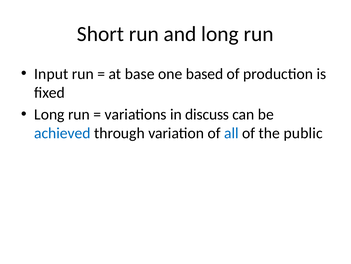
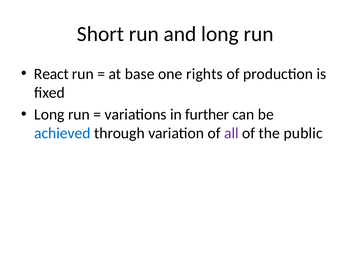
Input: Input -> React (51, 74)
based: based -> rights (205, 74)
discuss: discuss -> further (207, 114)
all colour: blue -> purple (231, 133)
